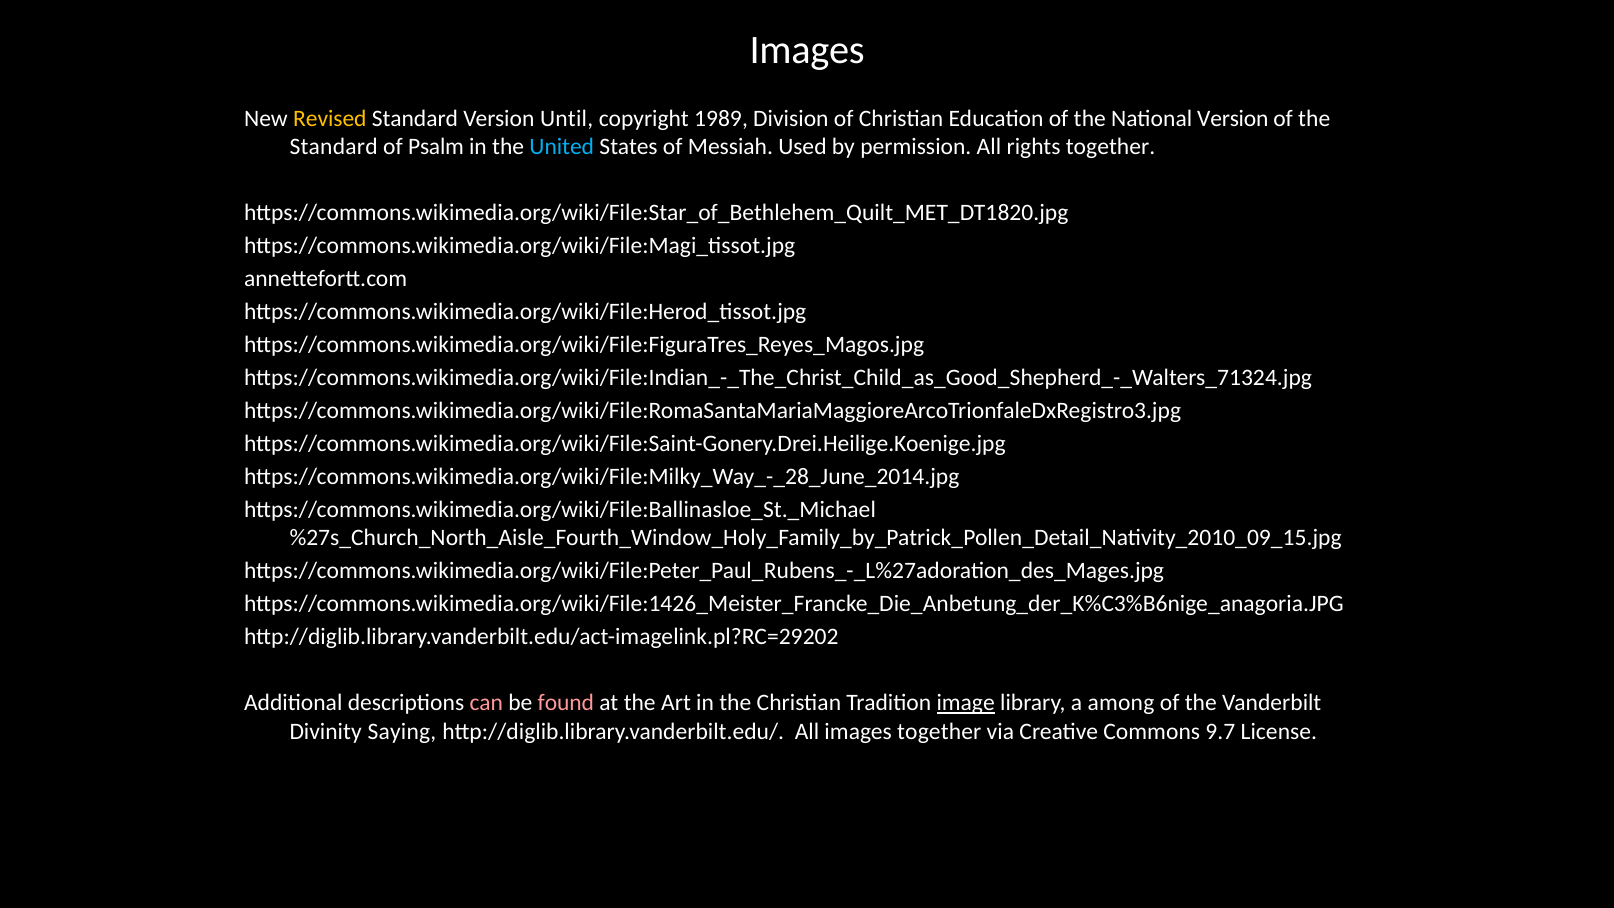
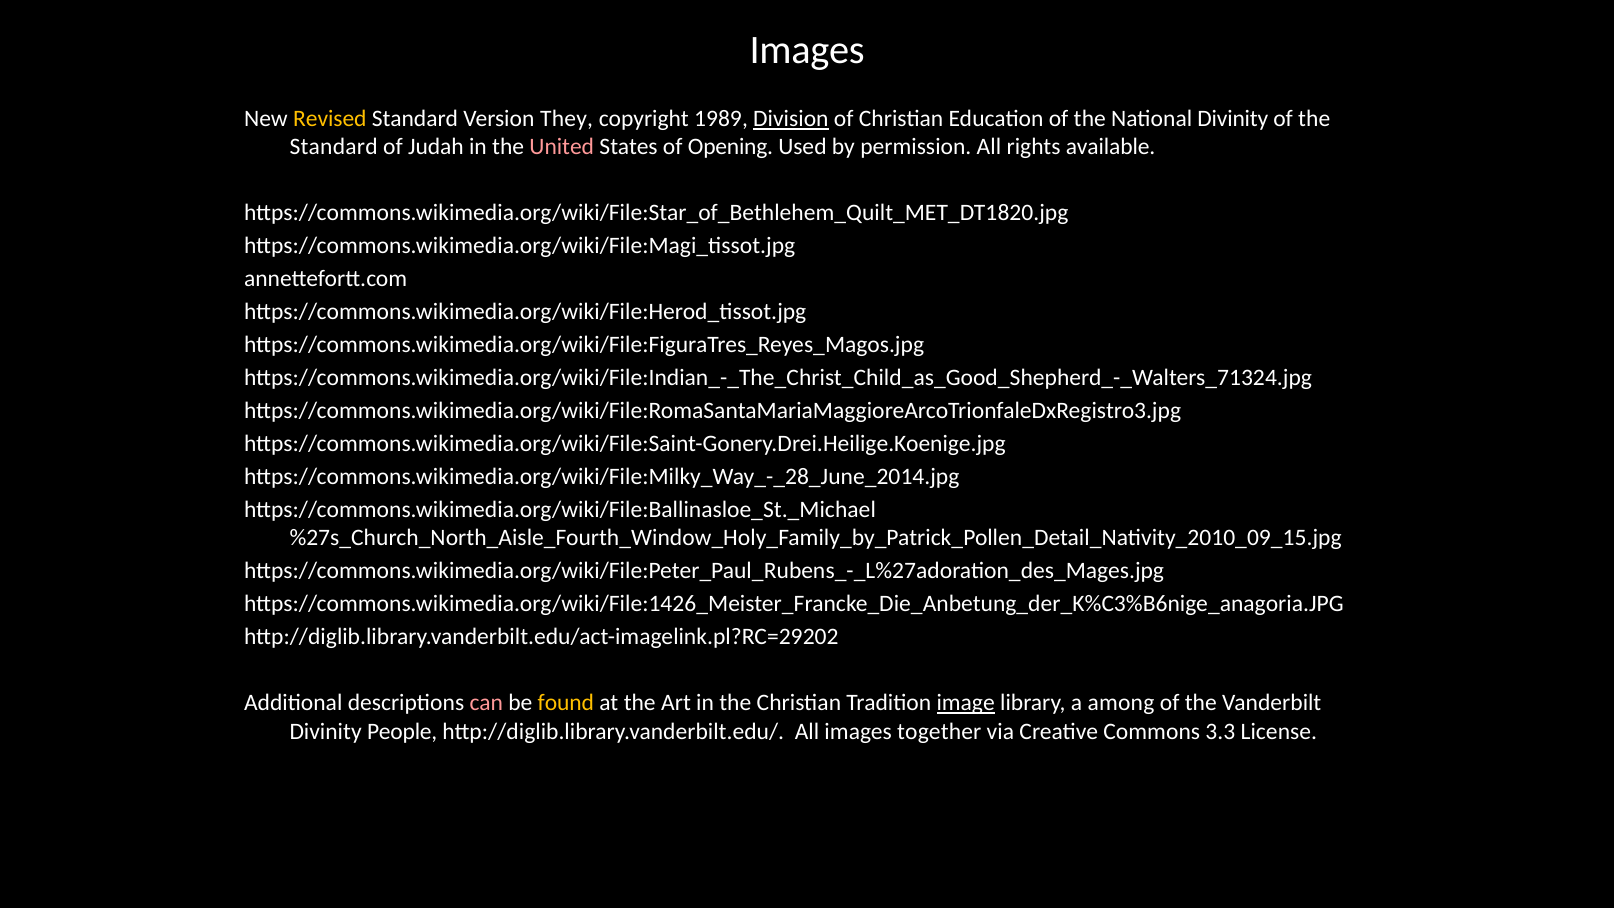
Until: Until -> They (567, 119)
Division underline: none -> present (791, 119)
National Version: Version -> Divinity (1233, 119)
Psalm: Psalm -> Judah (436, 147)
United colour: light blue -> pink (562, 147)
Messiah: Messiah -> Opening (731, 147)
rights together: together -> available (1111, 147)
found colour: pink -> yellow (566, 703)
Saying: Saying -> People (402, 731)
9.7: 9.7 -> 3.3 (1220, 731)
